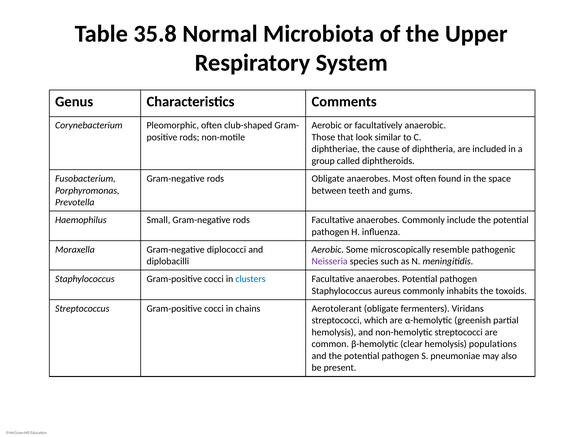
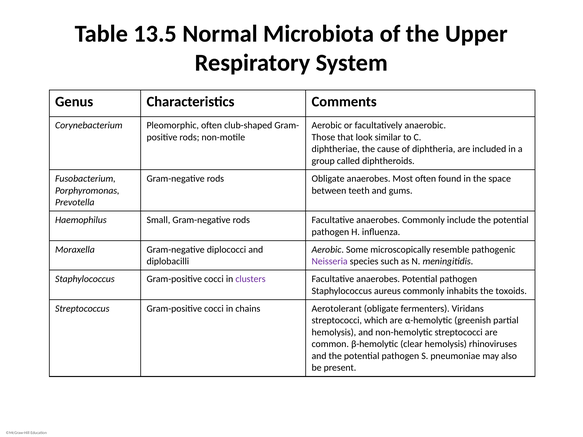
35.8: 35.8 -> 13.5 (155, 34)
clusters colour: blue -> purple (251, 279)
populations: populations -> rhinoviruses (493, 344)
